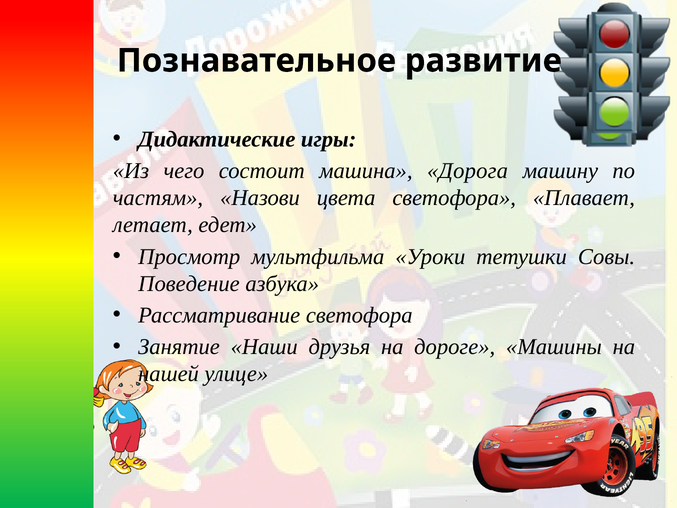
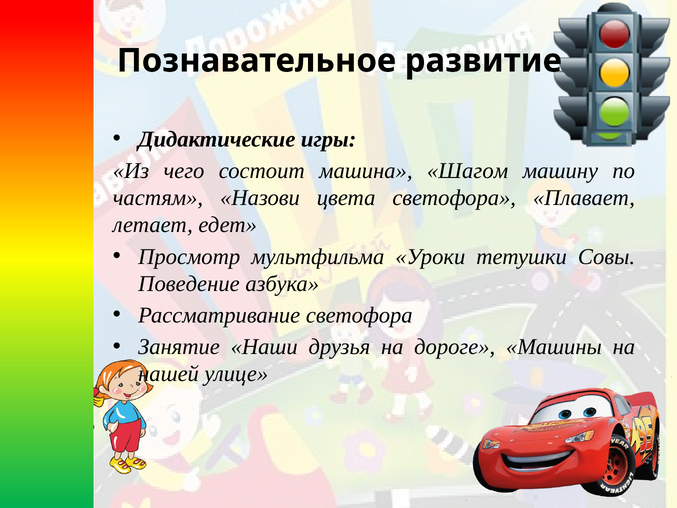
Дорога: Дорога -> Шагом (468, 171)
